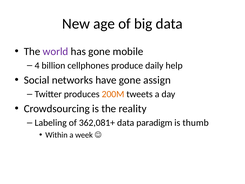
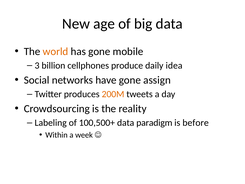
world colour: purple -> orange (56, 51)
4: 4 -> 3 (37, 65)
help: help -> idea (174, 65)
362,081+: 362,081+ -> 100,500+ (97, 123)
thumb: thumb -> before (196, 123)
